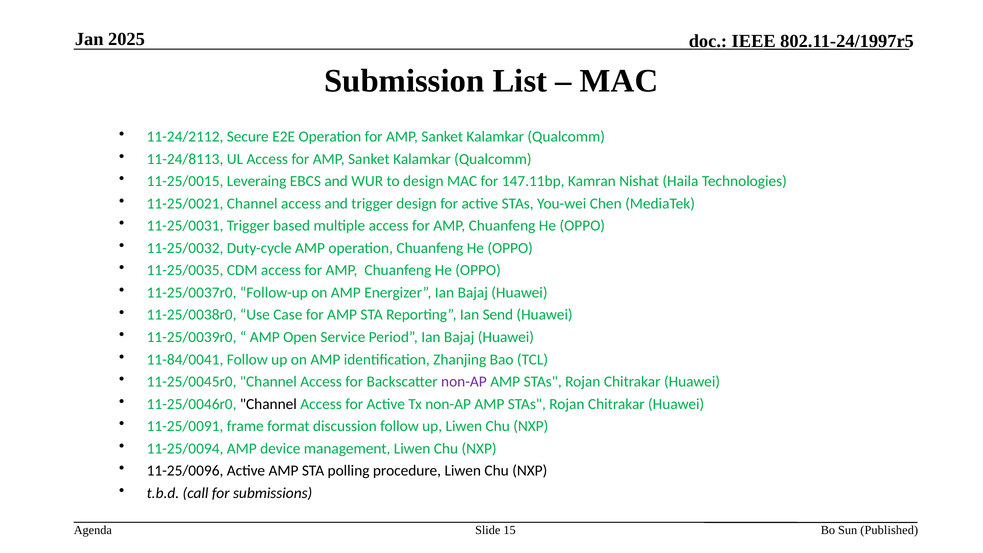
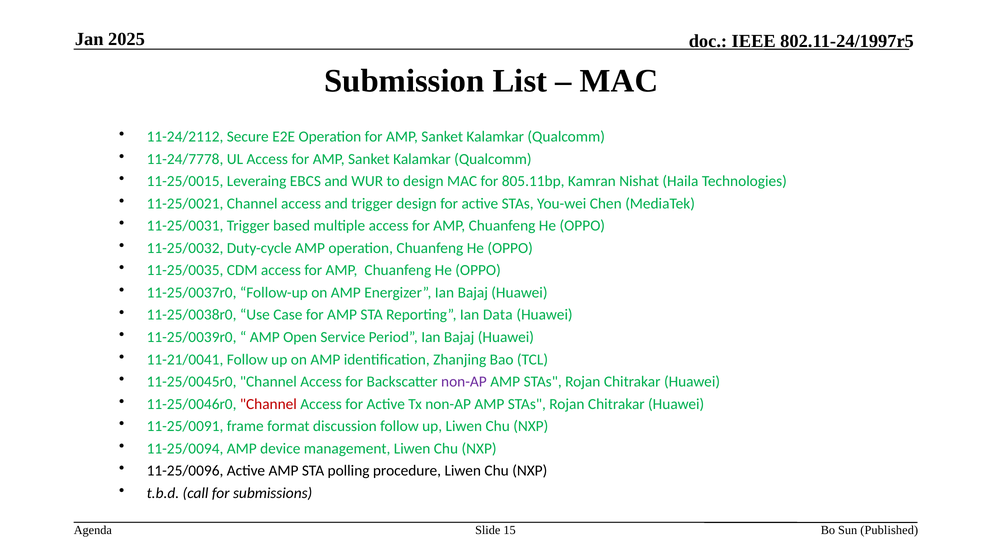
11-24/8113: 11-24/8113 -> 11-24/7778 (185, 159)
147.11bp: 147.11bp -> 805.11bp (533, 181)
Send: Send -> Data (498, 315)
11-84/0041: 11-84/0041 -> 11-21/0041 (185, 359)
Channel colour: black -> red (268, 404)
